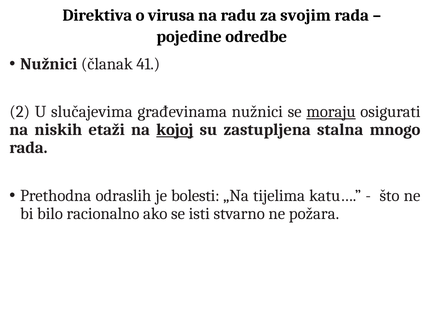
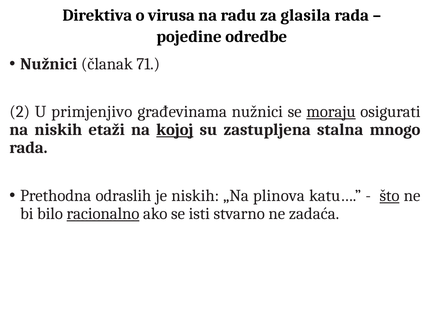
svojim: svojim -> glasila (305, 15)
41: 41 -> 71 (148, 64)
slučajevima: slučajevima -> primjenjivo (92, 112)
je bolesti: bolesti -> niskih (195, 196)
tijelima: tijelima -> plinova (279, 196)
što underline: none -> present (390, 196)
racionalno underline: none -> present (103, 214)
požara: požara -> zadaća (314, 214)
